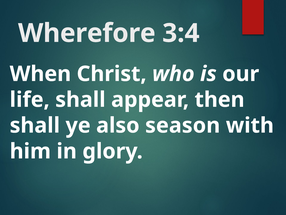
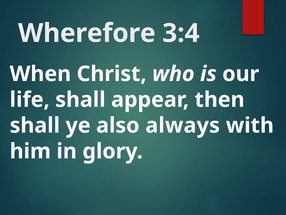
season: season -> always (183, 125)
